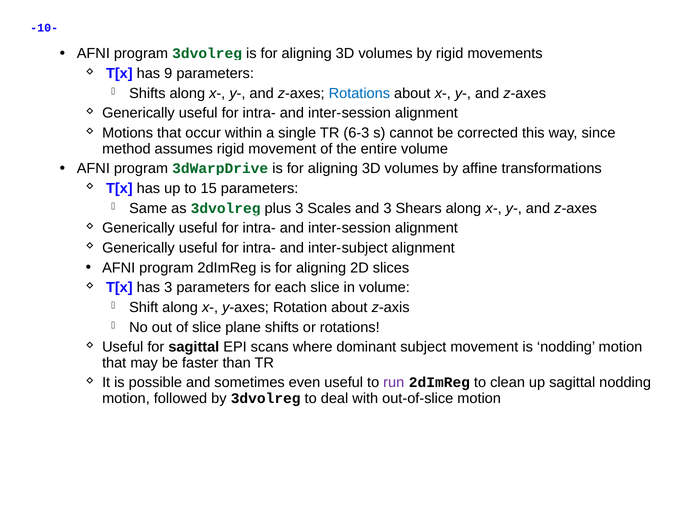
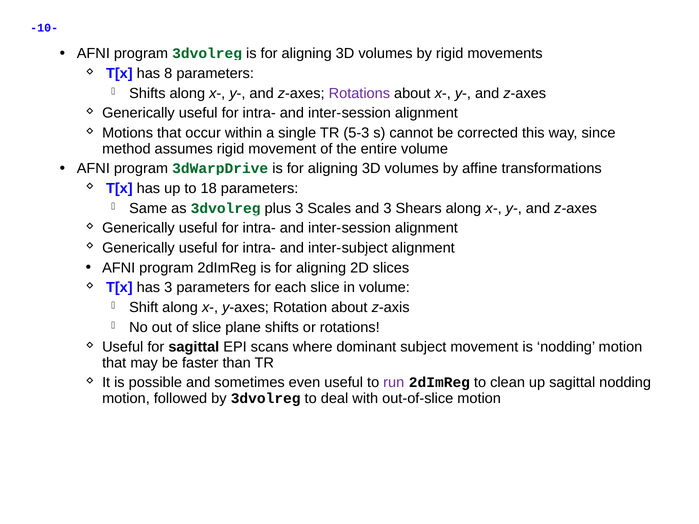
9: 9 -> 8 (168, 74)
Rotations colour: blue -> purple (359, 93)
6-3: 6-3 -> 5-3 (356, 133)
15: 15 -> 18 (209, 188)
